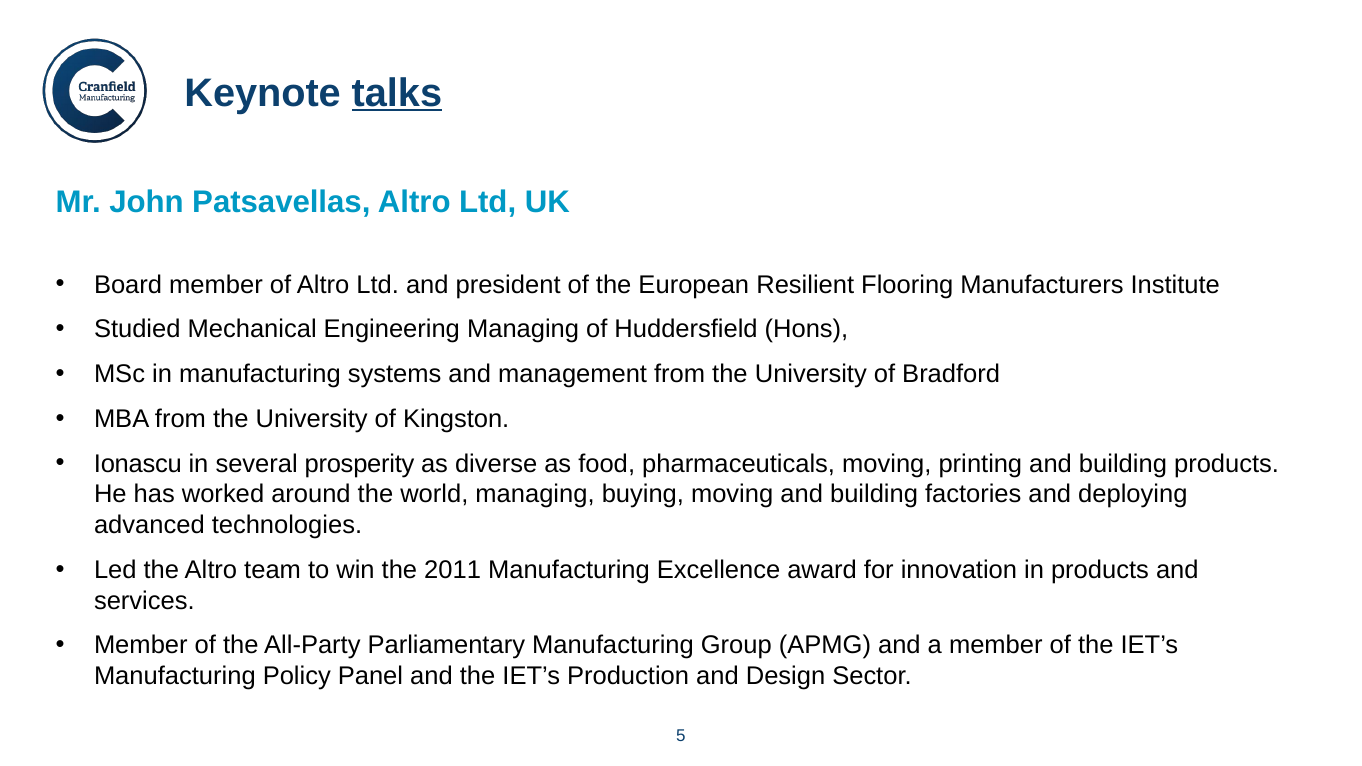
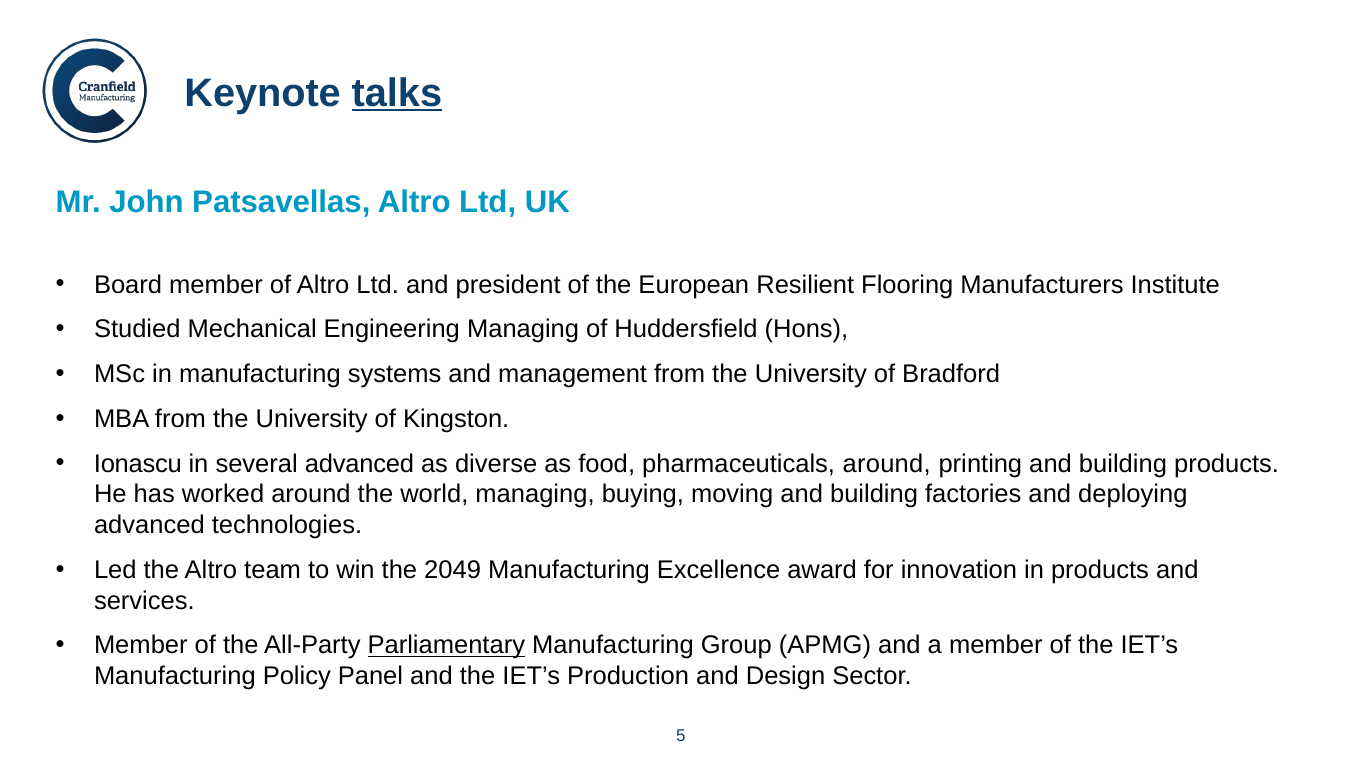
several prosperity: prosperity -> advanced (359, 464)
pharmaceuticals moving: moving -> around (887, 464)
2011: 2011 -> 2049 (453, 570)
Parliamentary underline: none -> present (446, 646)
